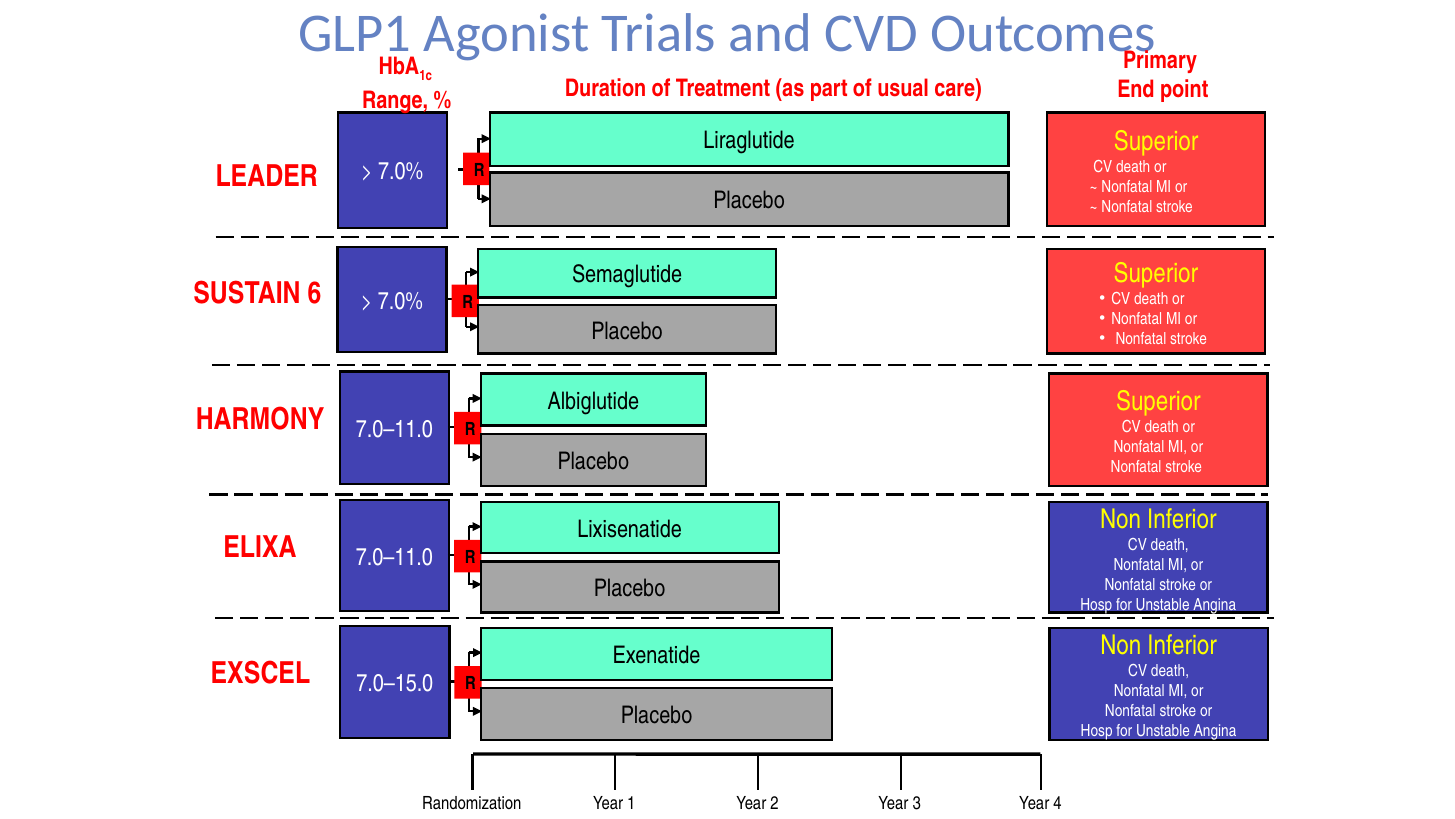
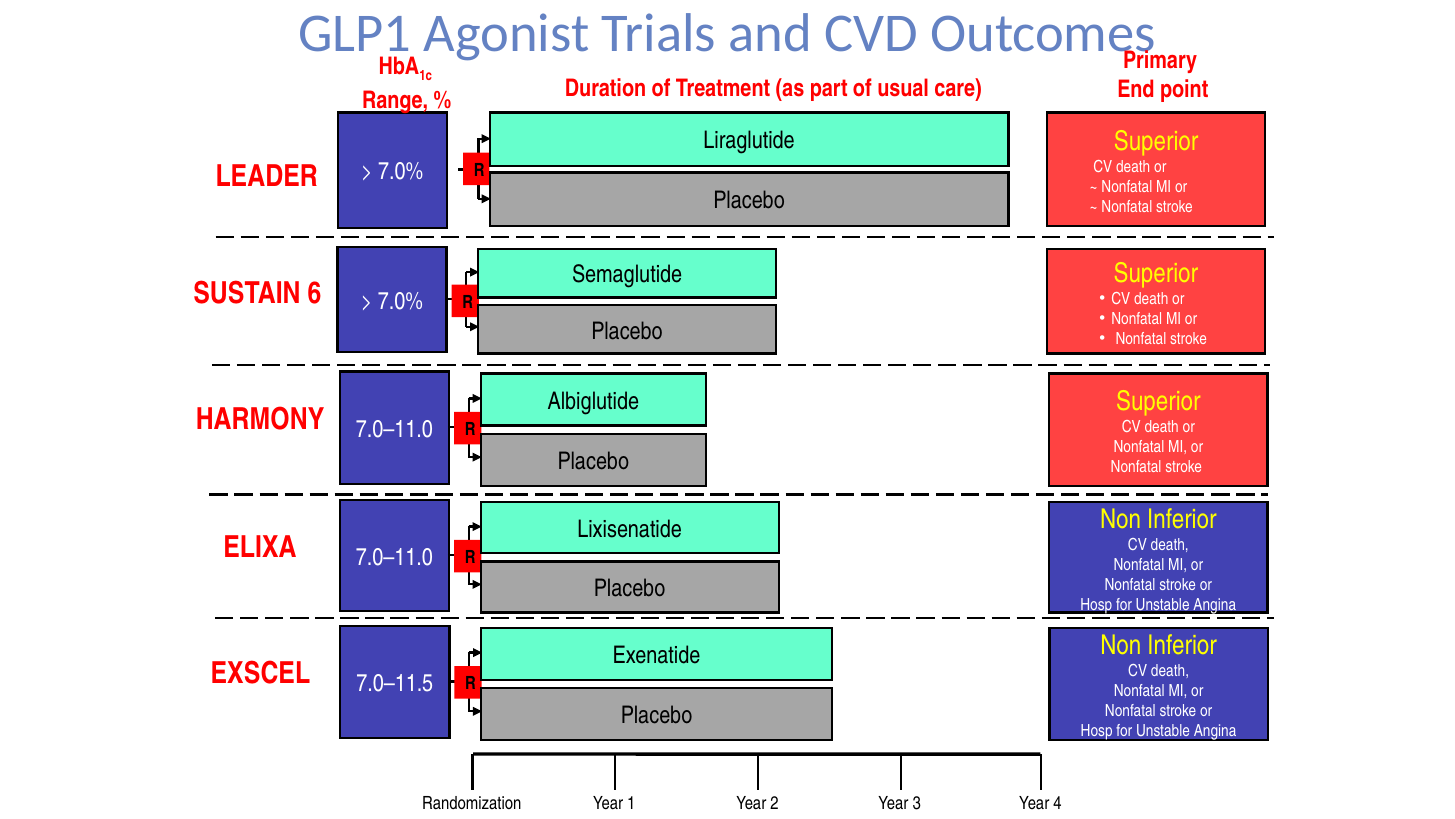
7.0–15.0: 7.0–15.0 -> 7.0–11.5 (395, 683)
